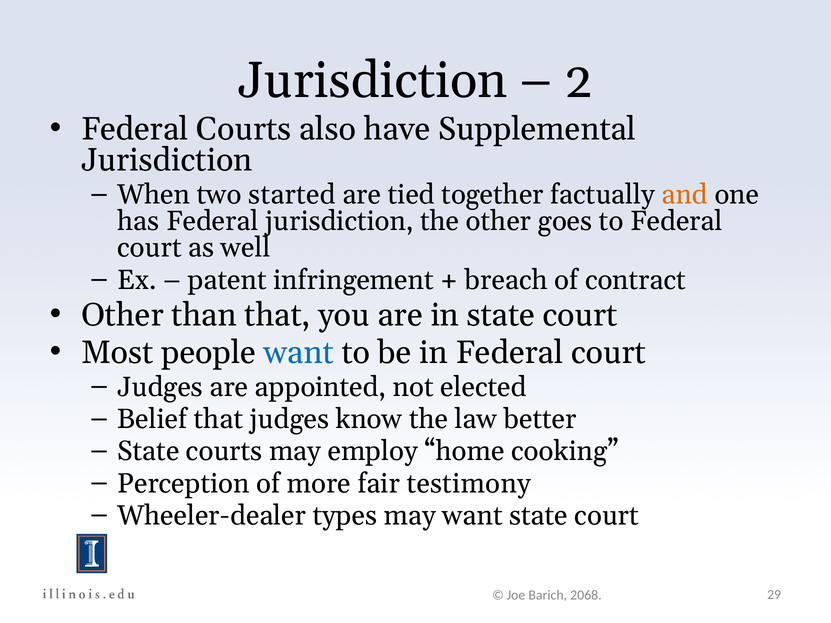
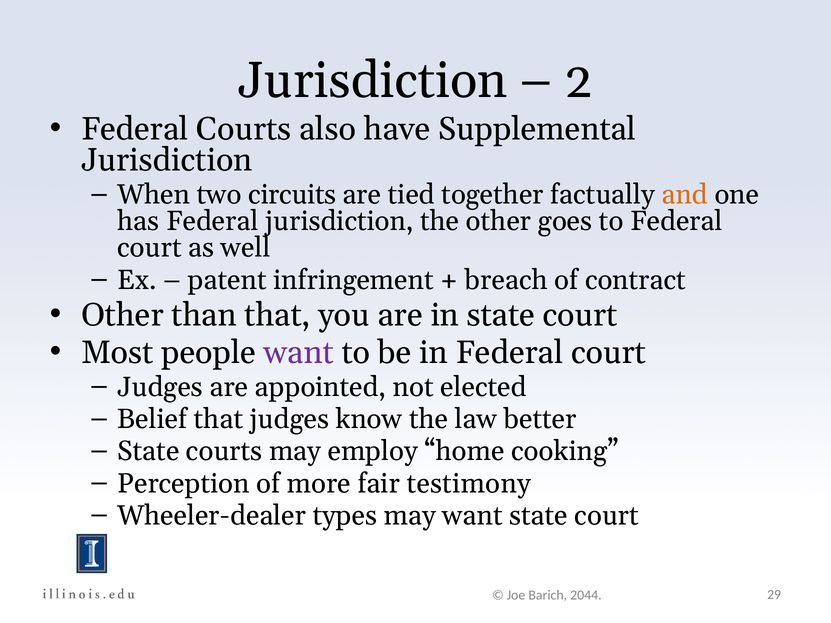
started: started -> circuits (292, 195)
want colour: blue -> purple (299, 353)
2068: 2068 -> 2044 (586, 595)
